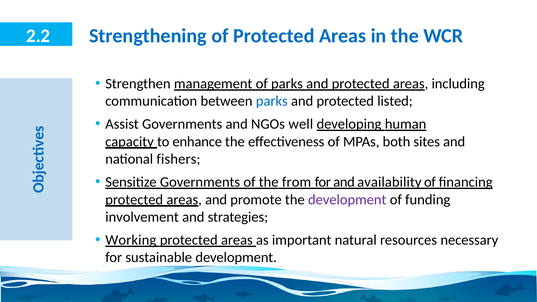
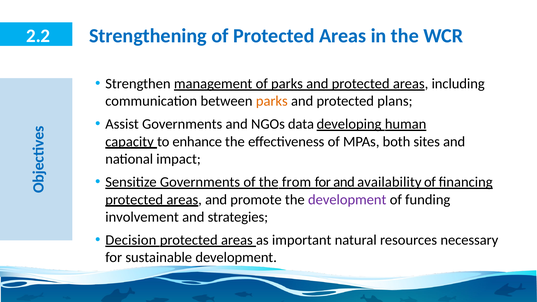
parks colour: blue -> orange (272, 101)
listed: listed -> plans (395, 101)
well: well -> data (301, 124)
fishers: fishers -> impact (179, 159)
Working: Working -> Decision (131, 240)
